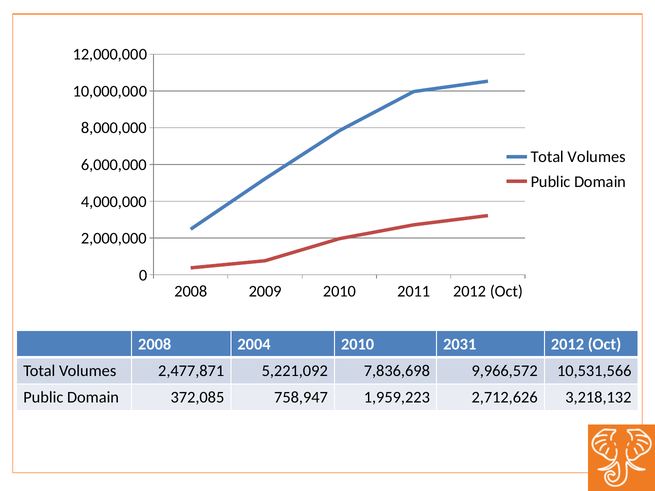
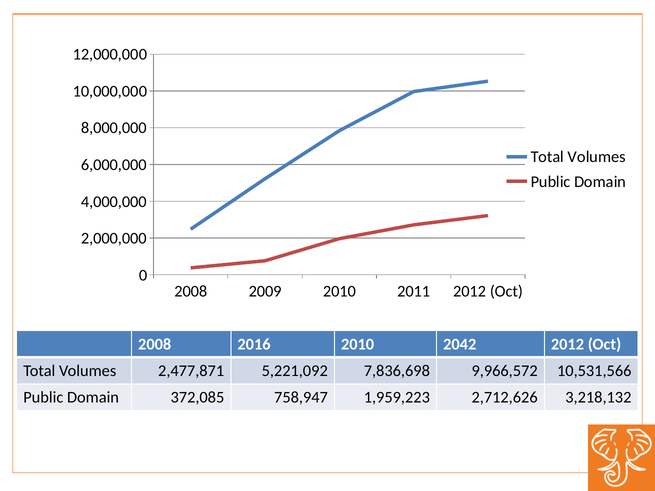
2004: 2004 -> 2016 (254, 344)
2031: 2031 -> 2042 (460, 344)
